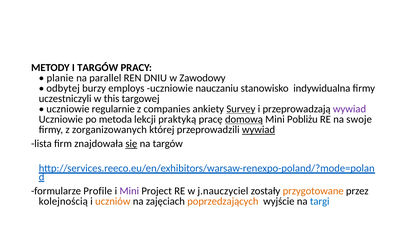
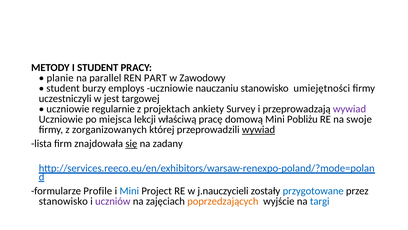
I TARGÓW: TARGÓW -> STUDENT (98, 67)
DNIU: DNIU -> PART (155, 78)
odbytej: odbytej -> student (63, 88)
indywidualna: indywidualna -> umiejętności (322, 88)
this: this -> jest (112, 98)
companies: companies -> projektach (167, 109)
Survey underline: present -> none (241, 109)
metoda: metoda -> miejsca (115, 119)
praktyką: praktyką -> właściwą (177, 119)
domową underline: present -> none (244, 119)
na targów: targów -> zadany (168, 143)
Mini colour: purple -> blue (129, 191)
j.nauczyciel: j.nauczyciel -> j.nauczycieli (223, 191)
przygotowane colour: orange -> blue (313, 191)
kolejnością: kolejnością -> stanowisko (63, 201)
uczniów colour: orange -> purple (113, 201)
